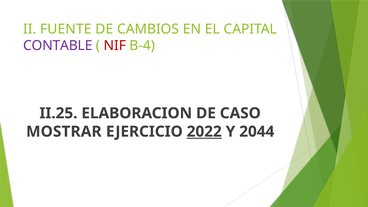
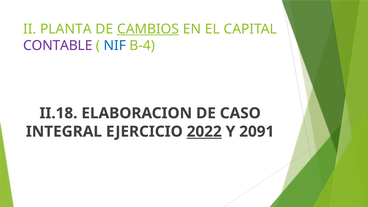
FUENTE: FUENTE -> PLANTA (66, 29)
CAMBIOS underline: none -> present (148, 29)
NIF colour: red -> blue (115, 46)
II.25: II.25 -> II.18 (58, 113)
MOSTRAR: MOSTRAR -> INTEGRAL (64, 132)
2044: 2044 -> 2091 (257, 132)
